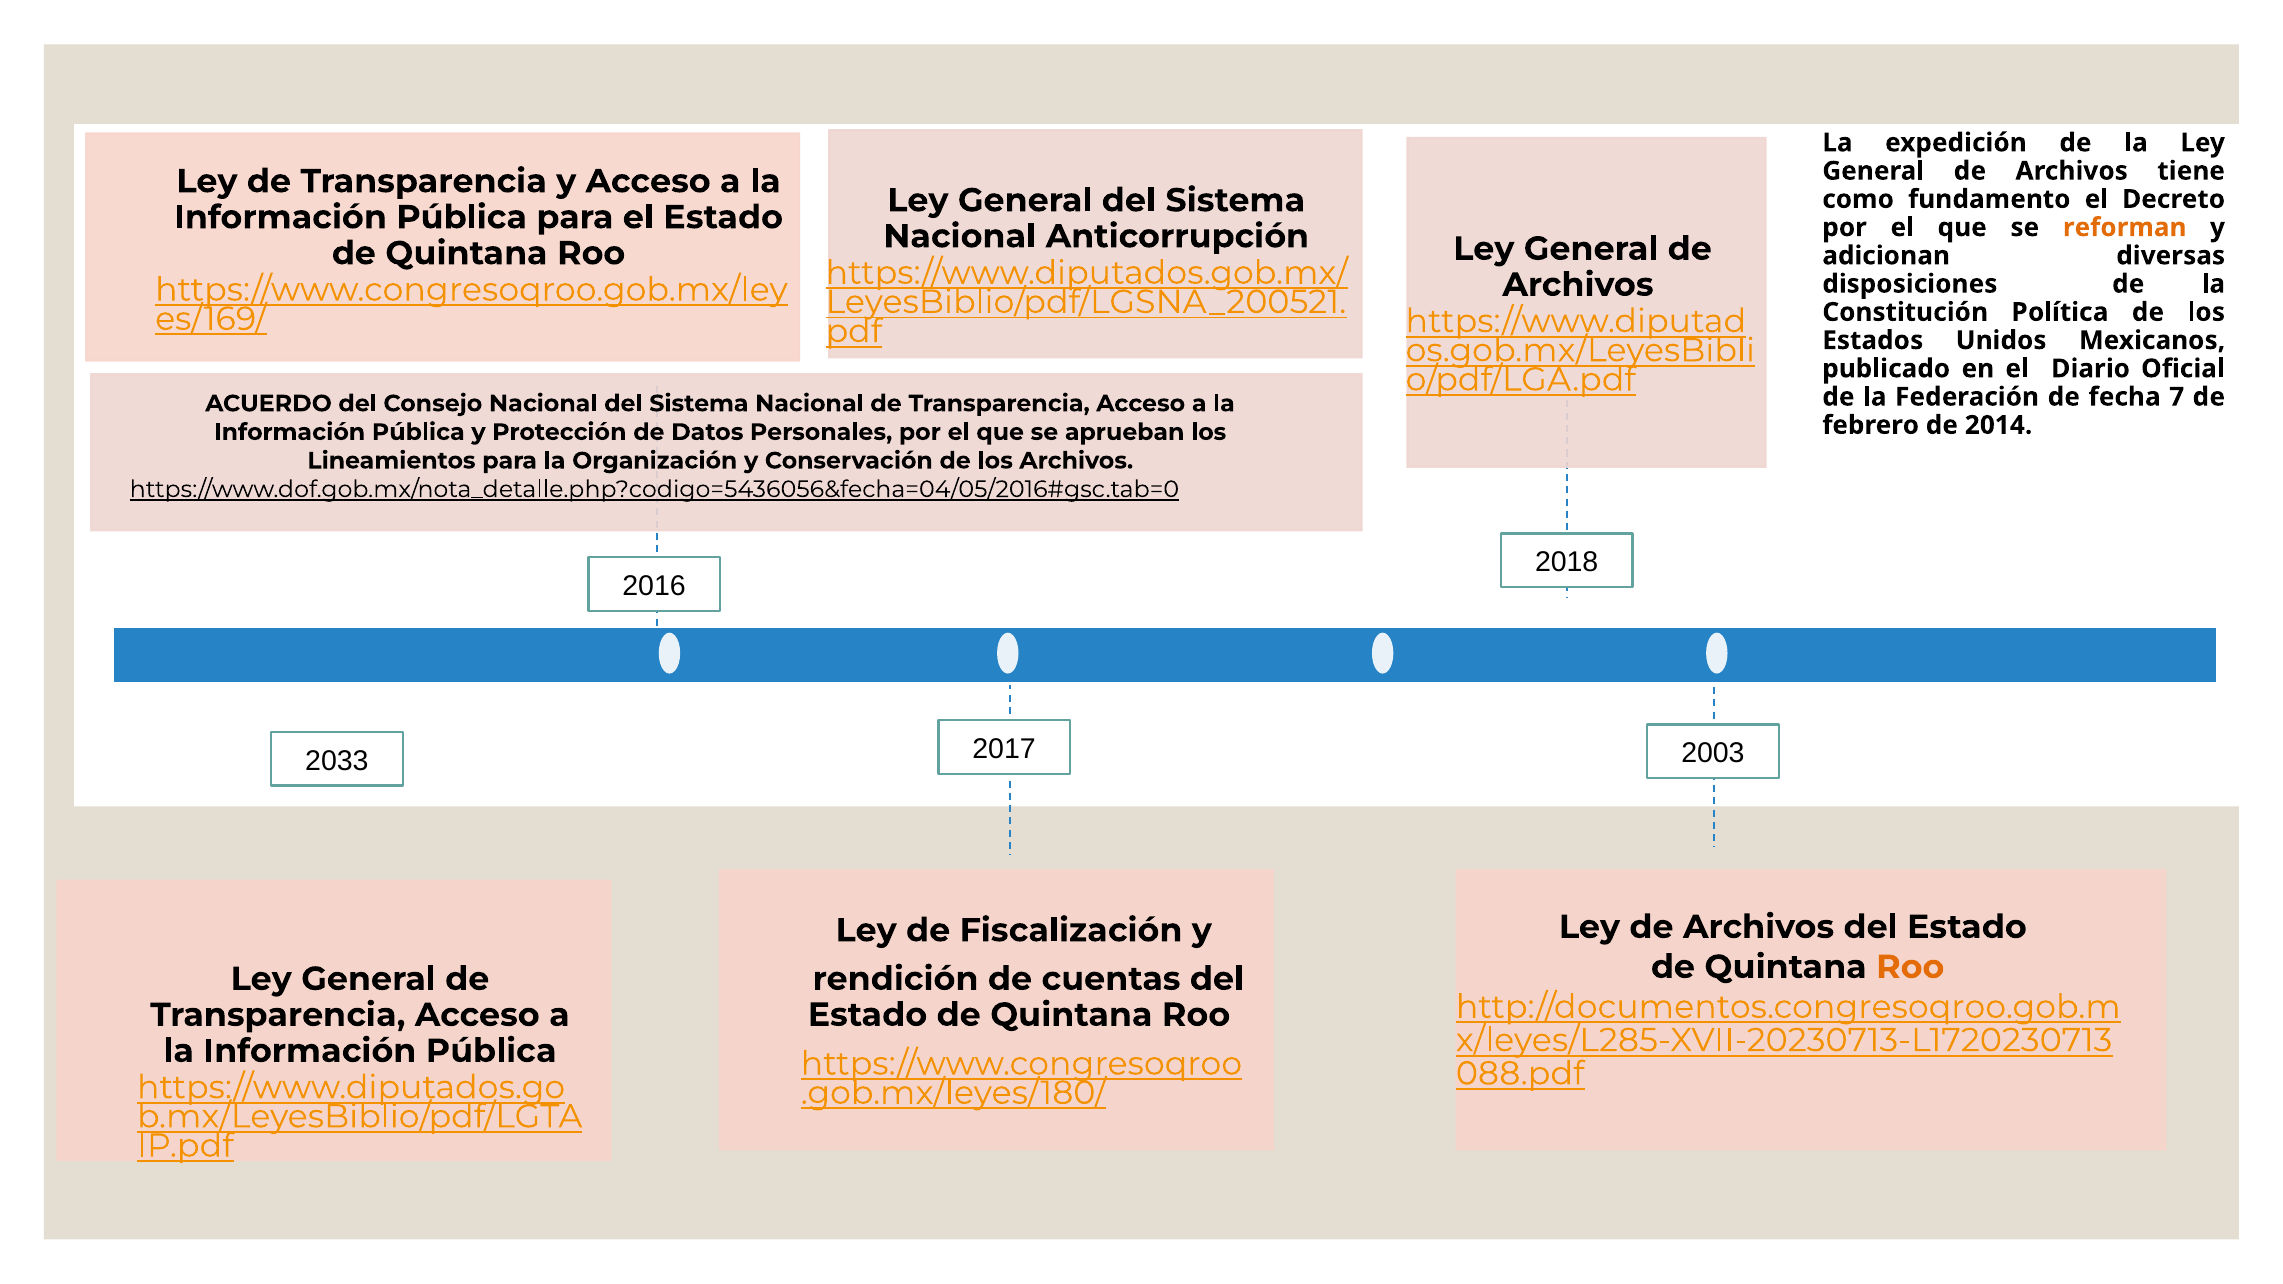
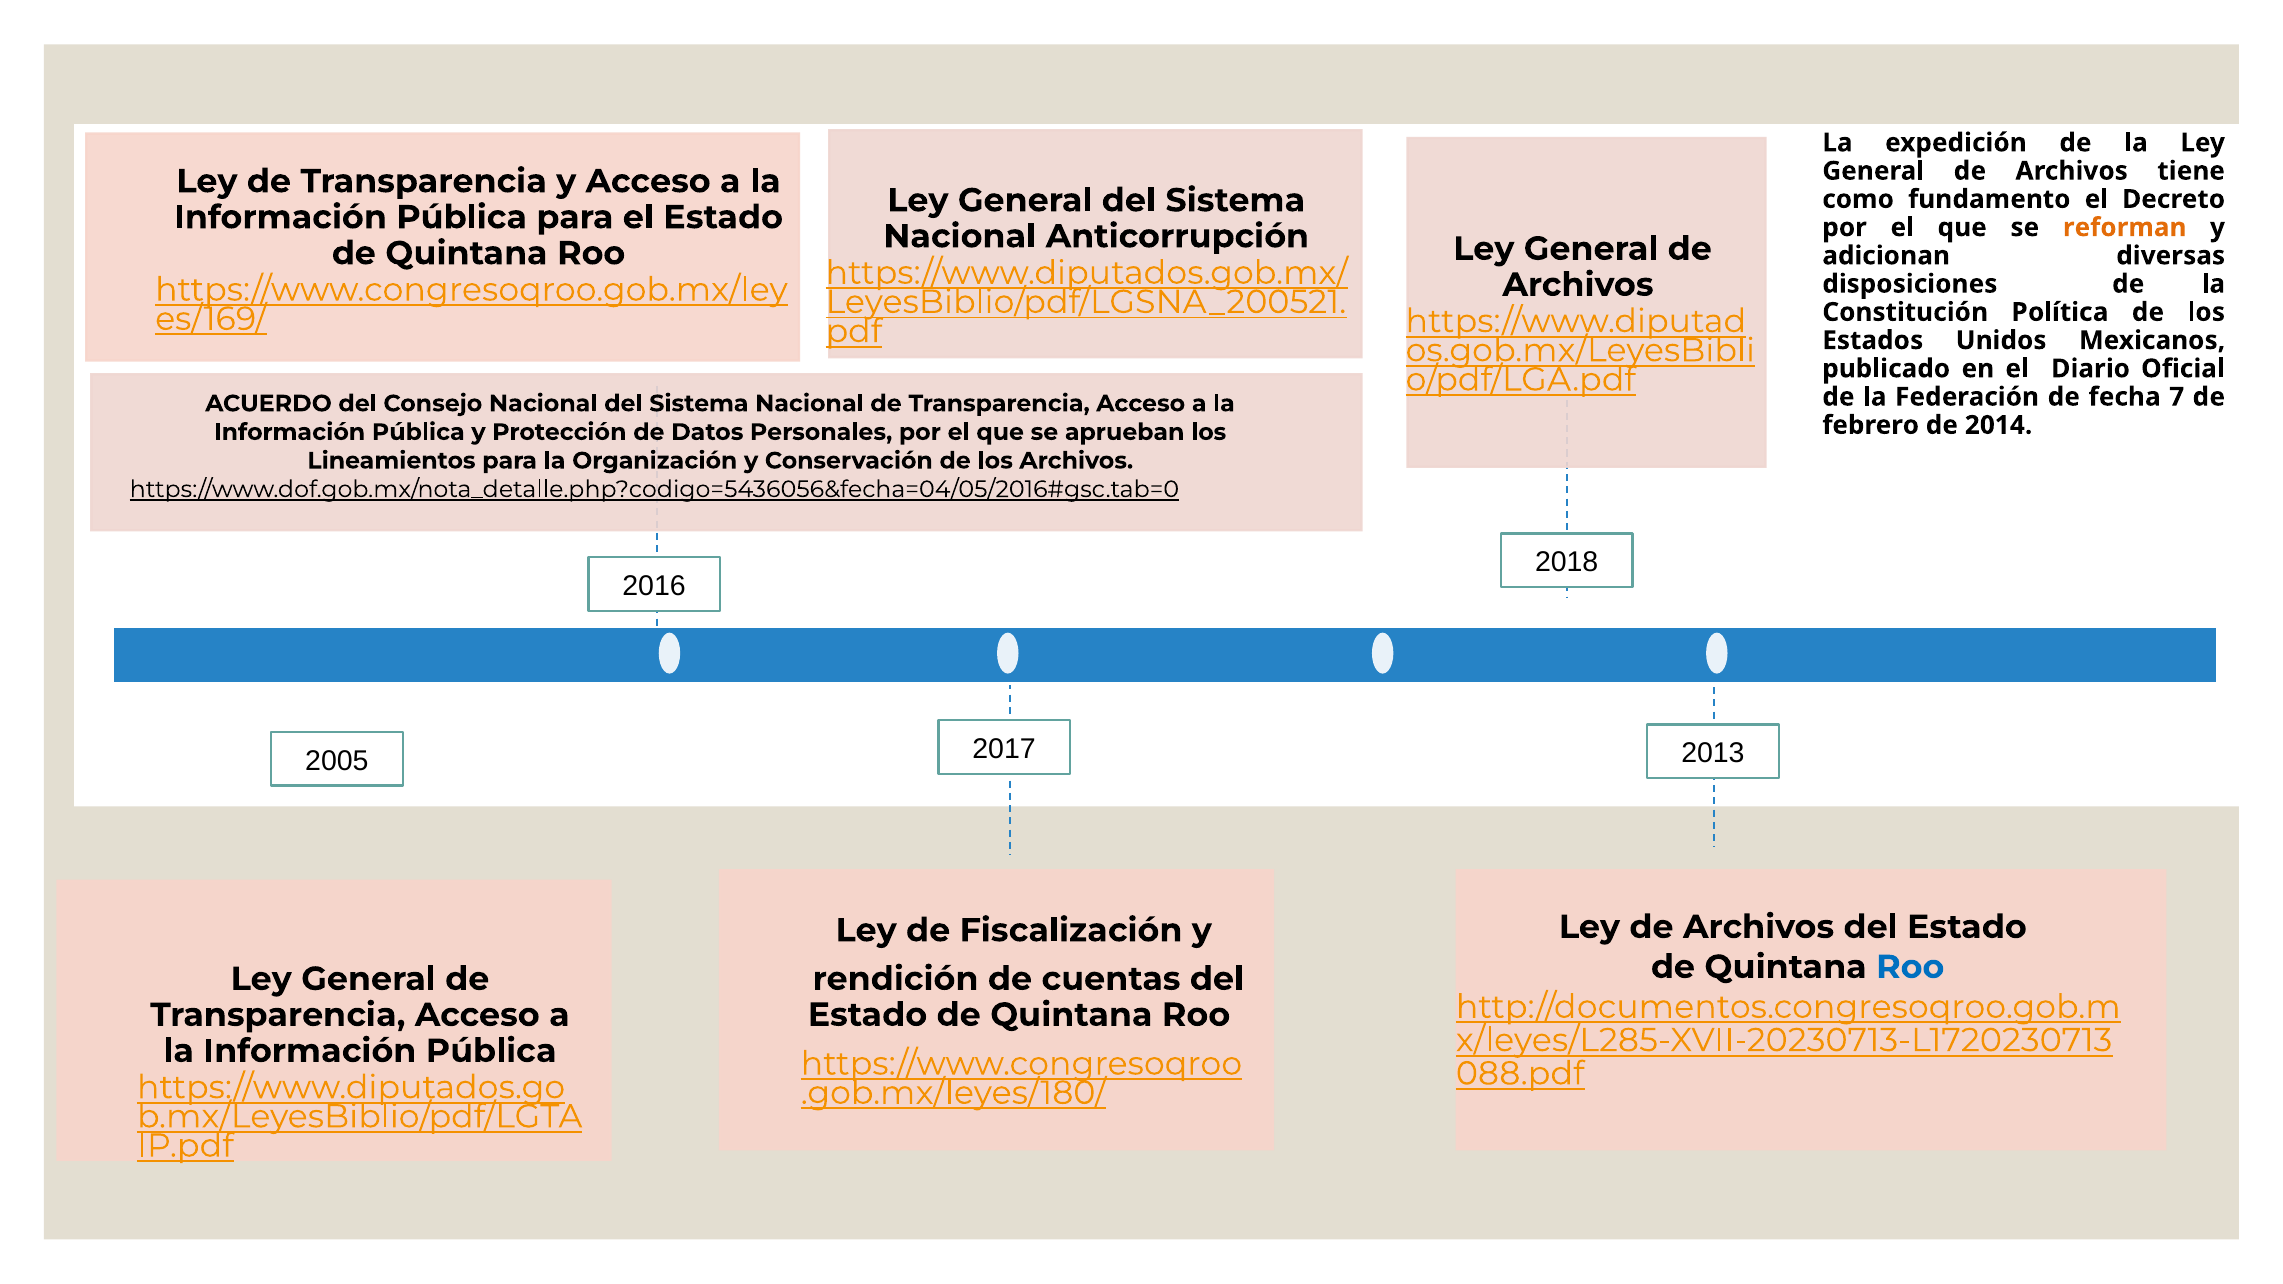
2003: 2003 -> 2013 (1713, 753)
2033: 2033 -> 2005 (337, 761)
Roo colour: orange -> blue (1910, 967)
